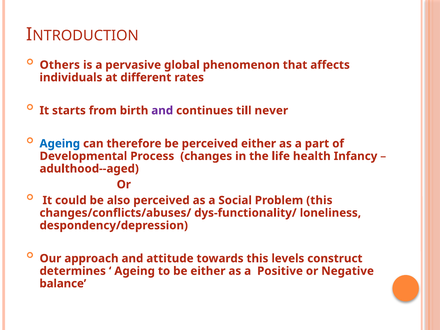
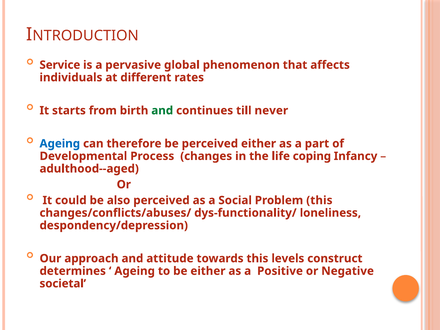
Others: Others -> Service (60, 65)
and colour: purple -> green (162, 111)
health: health -> coping (312, 156)
balance: balance -> societal (63, 284)
